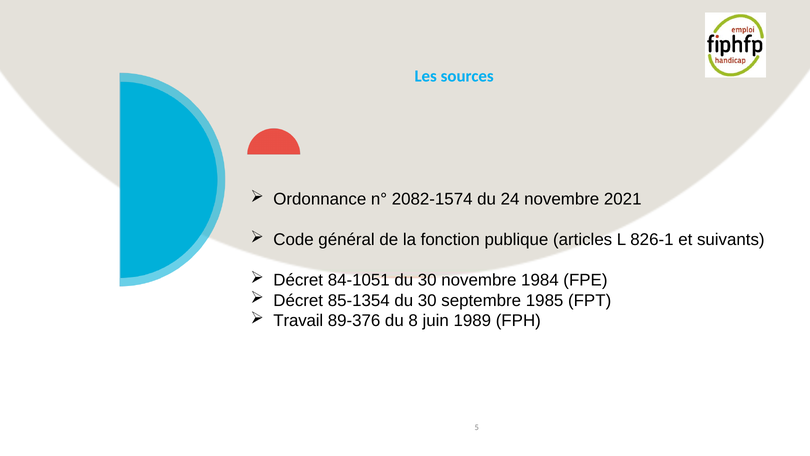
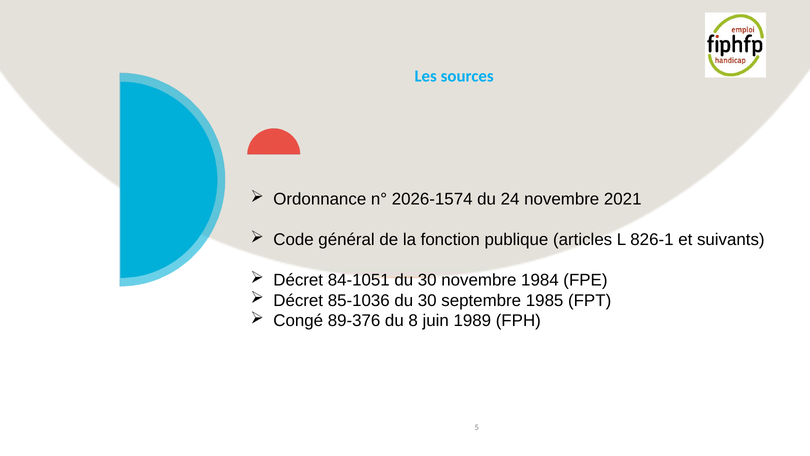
2082-1574: 2082-1574 -> 2026-1574 (432, 199)
85-1354: 85-1354 -> 85-1036 (359, 300)
Travail: Travail -> Congé (298, 321)
